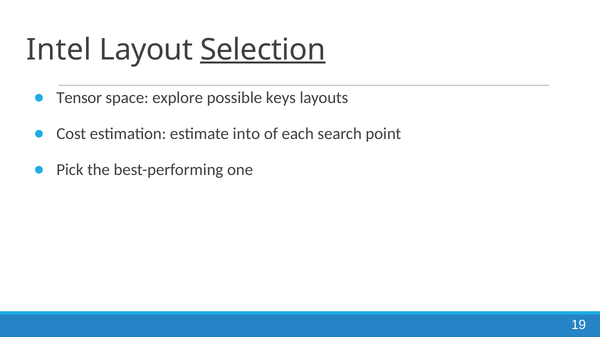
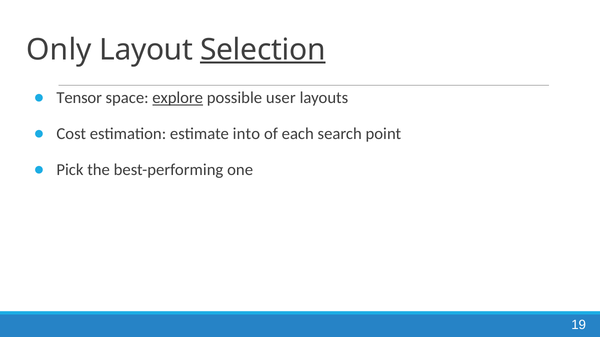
Intel: Intel -> Only (59, 50)
explore underline: none -> present (178, 98)
keys: keys -> user (281, 98)
